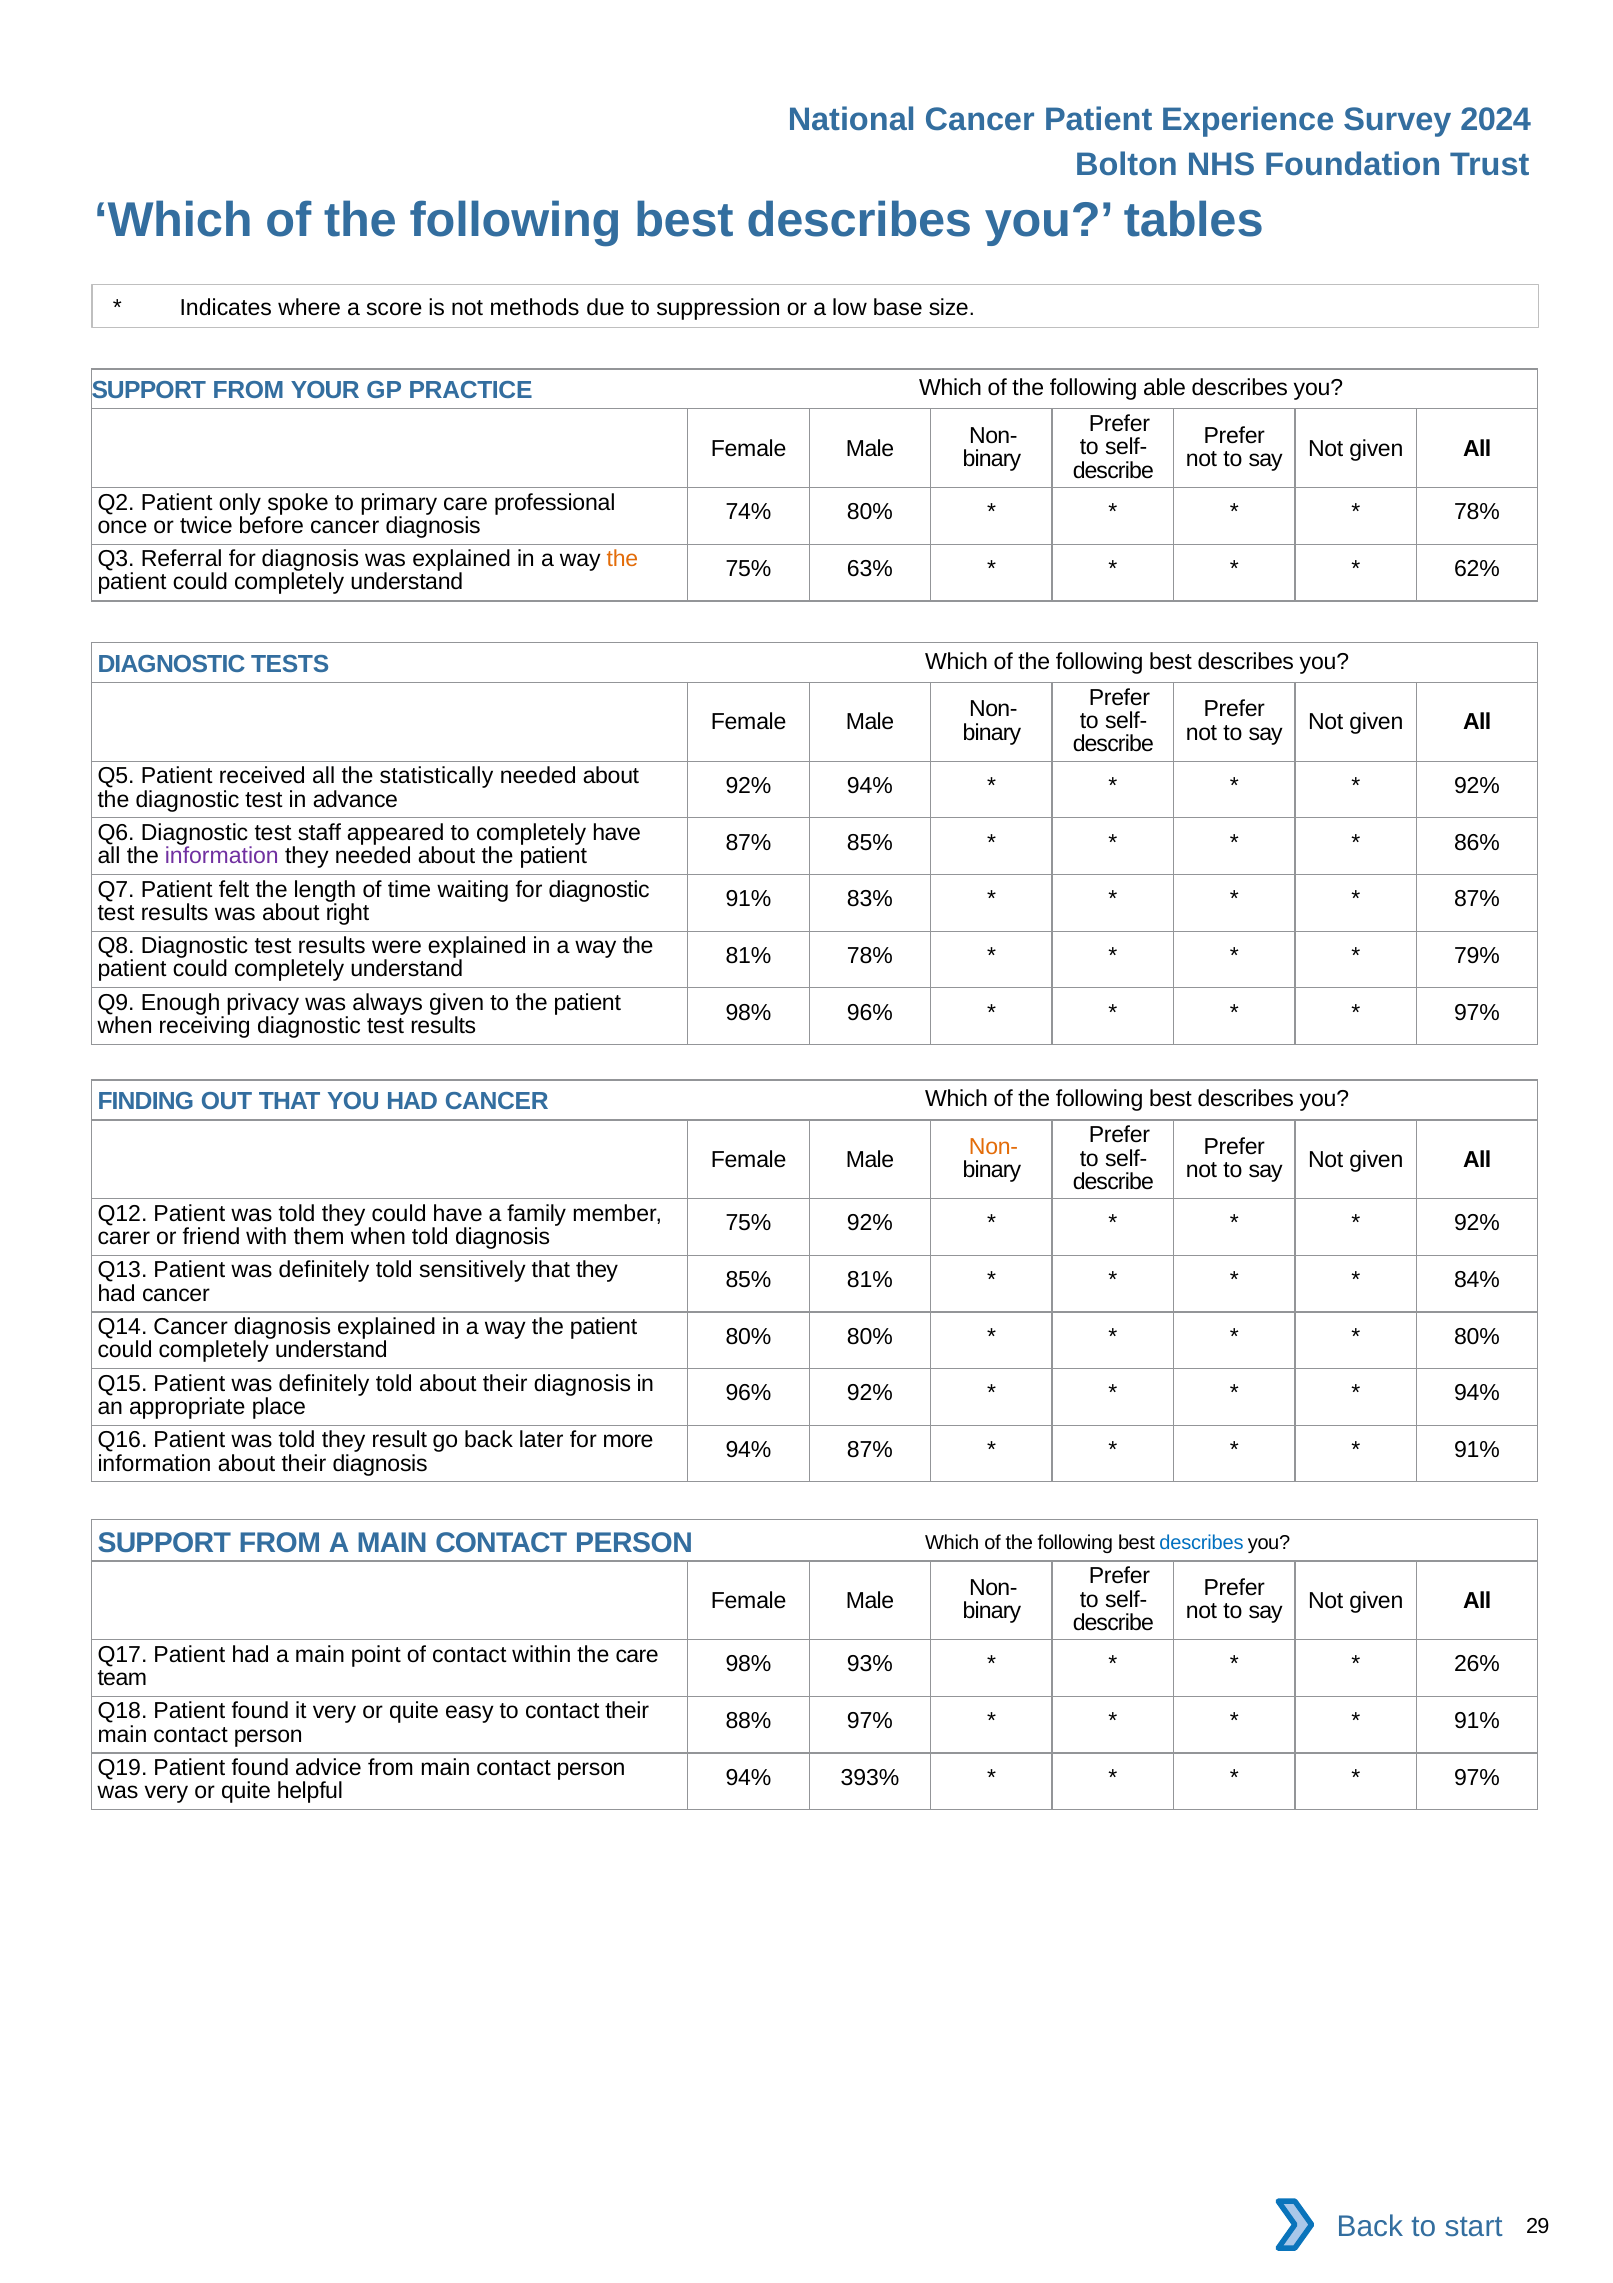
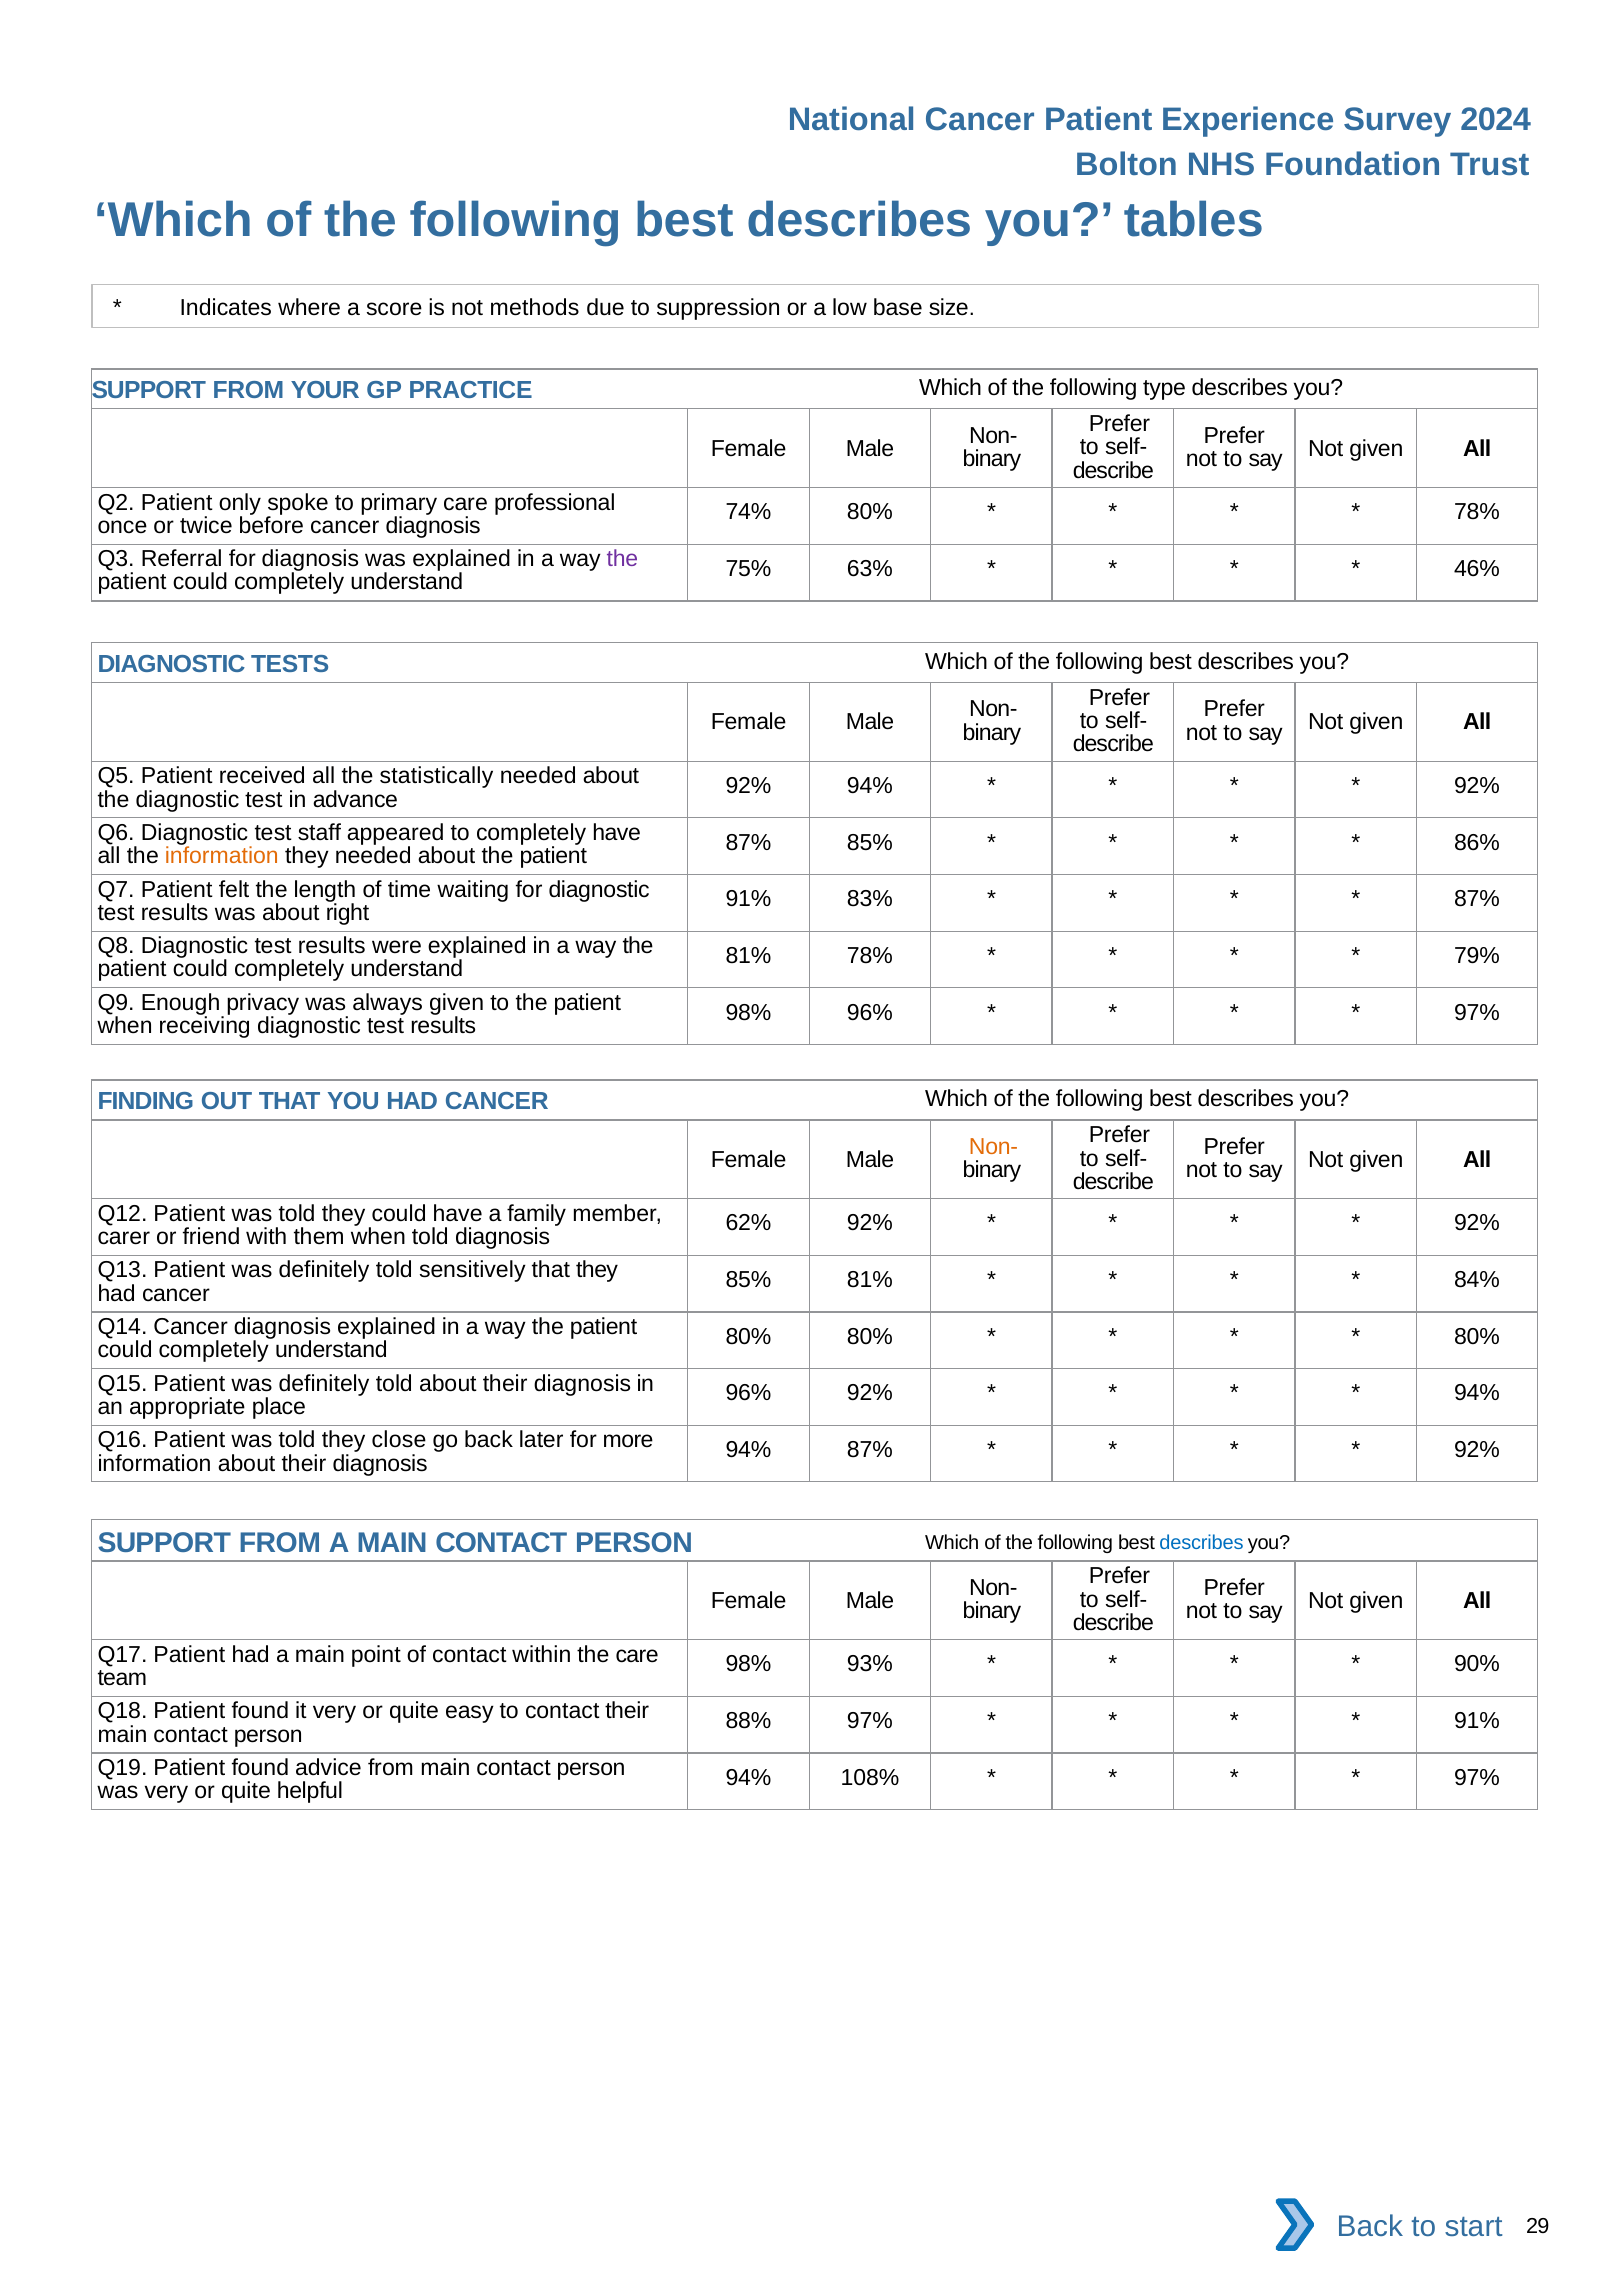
able: able -> type (1165, 388)
the colour: orange -> purple (622, 559)
62%: 62% -> 46% (1477, 569)
information colour: purple -> orange (222, 856)
75%: 75% -> 62% (748, 1223)
result: result -> close (399, 1440)
91%: 91% -> 92% (1477, 1450)
26%: 26% -> 90% (1477, 1664)
393%: 393% -> 108% (870, 1777)
